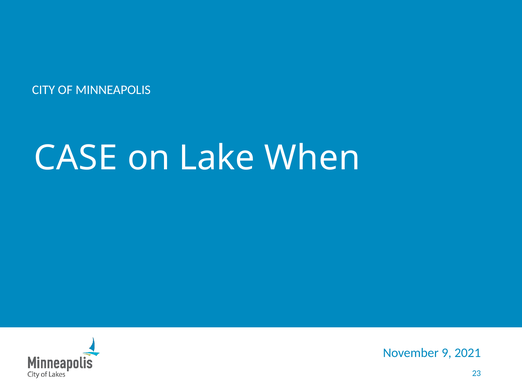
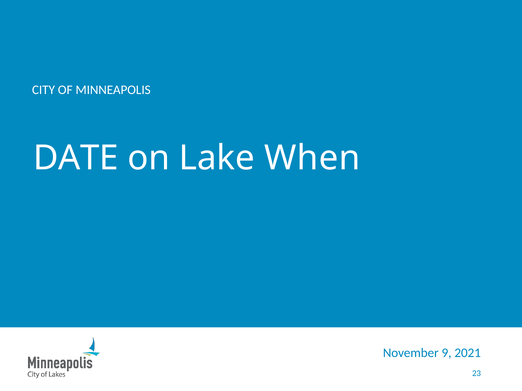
CASE: CASE -> DATE (76, 158)
